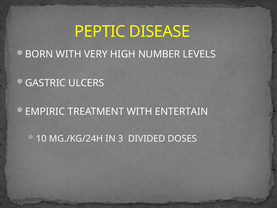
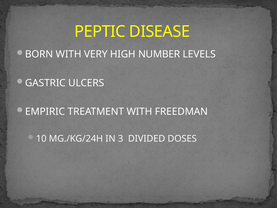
ENTERTAIN: ENTERTAIN -> FREEDMAN (181, 111)
